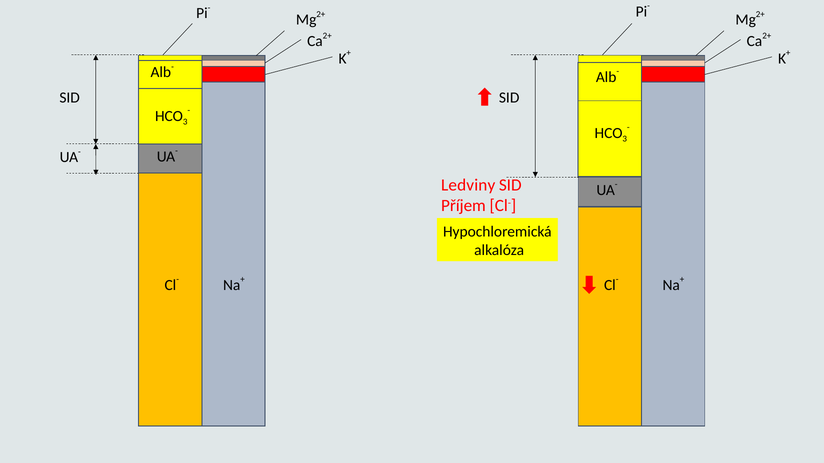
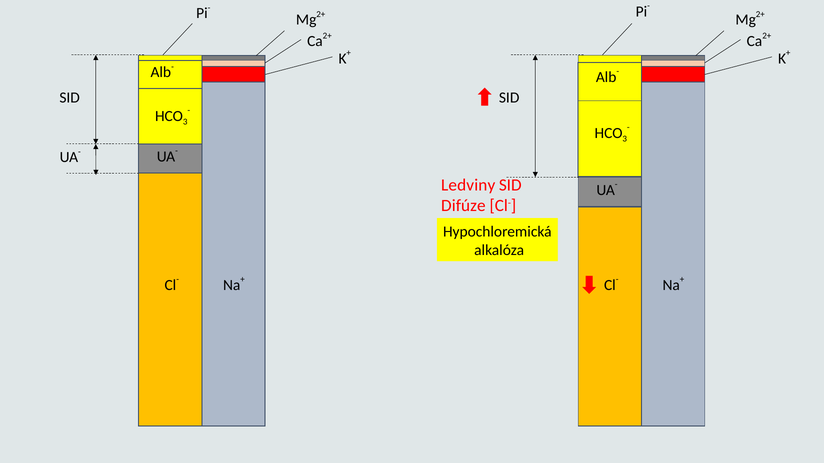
Příjem: Příjem -> Difúze (463, 206)
